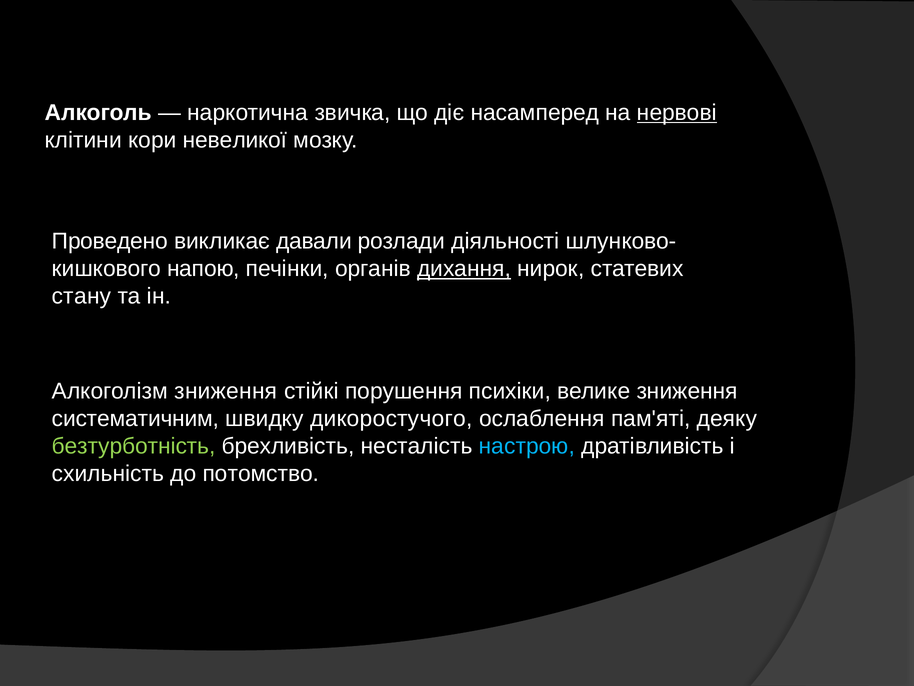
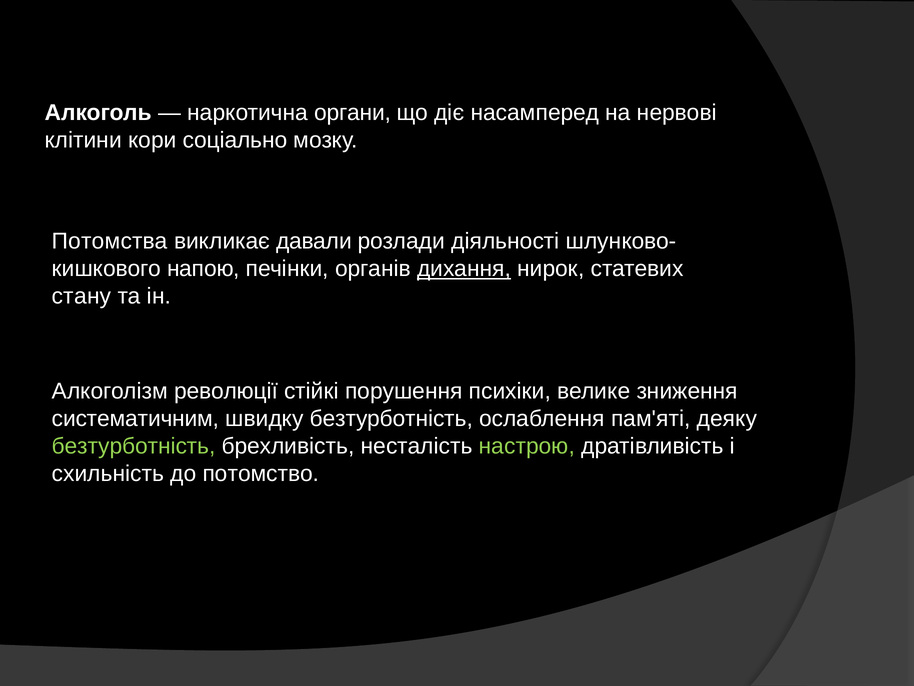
звичка: звичка -> органи (353, 113)
нервові underline: present -> none (677, 113)
невеликої: невеликої -> соціально (235, 140)
Проведено: Проведено -> Потомства (110, 241)
Алкоголізм зниження: зниження -> революції (226, 391)
швидку дикоростучого: дикоростучого -> безтурботність (391, 419)
настрою colour: light blue -> light green (527, 446)
